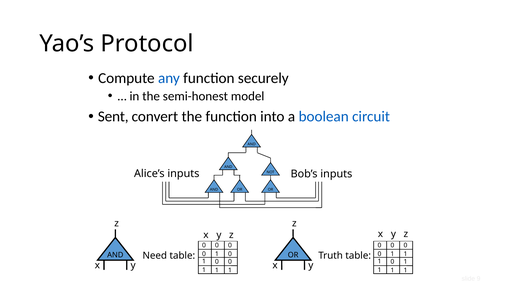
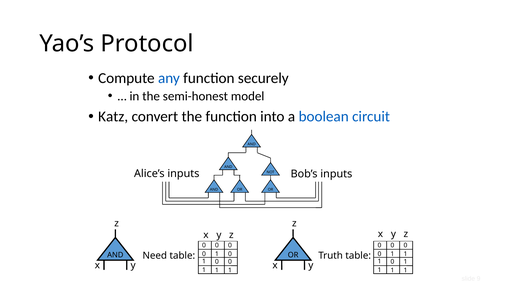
Sent: Sent -> Katz (113, 117)
